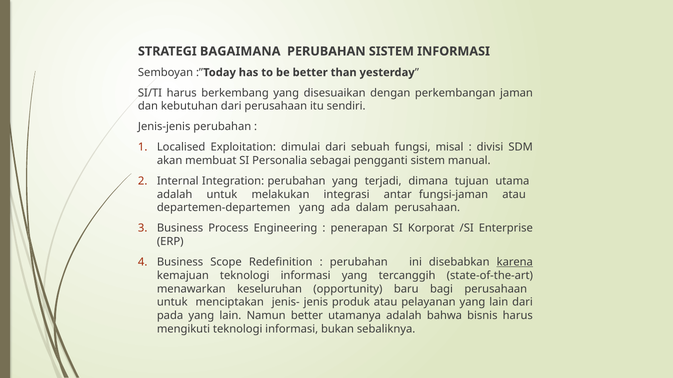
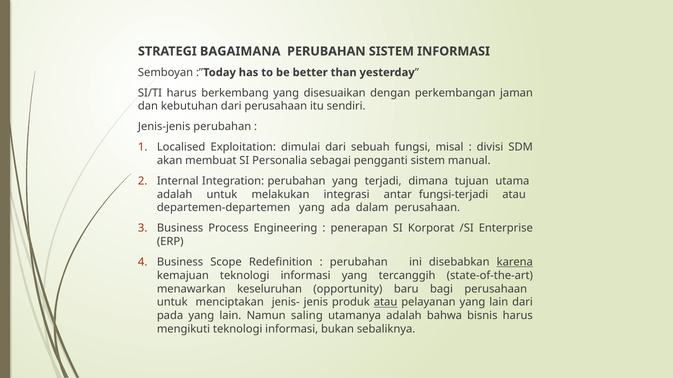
fungsi-jaman: fungsi-jaman -> fungsi-terjadi (454, 195)
atau underline: none -> present (386, 303)
Namun better: better -> saling (307, 316)
